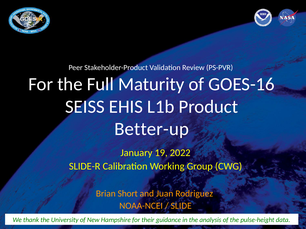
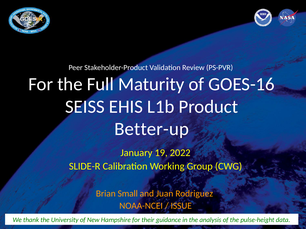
Short: Short -> Small (128, 194)
SLIDE: SLIDE -> ISSUE (181, 206)
